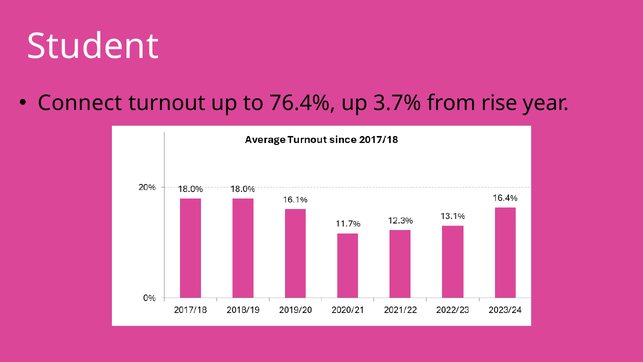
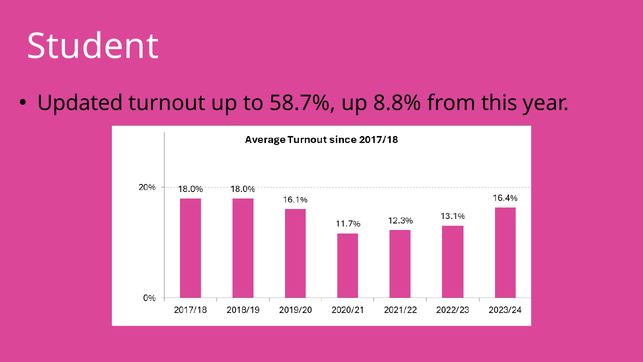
Connect: Connect -> Updated (80, 103)
76.4%: 76.4% -> 58.7% (302, 103)
3.7%: 3.7% -> 8.8% (397, 103)
rise: rise -> this (499, 103)
